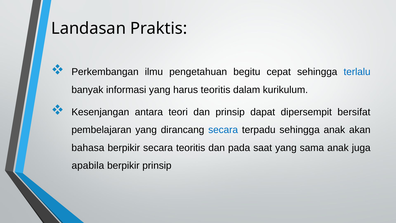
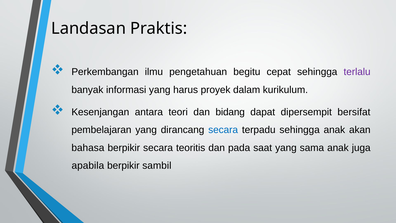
terlalu colour: blue -> purple (357, 72)
harus teoritis: teoritis -> proyek (216, 90)
dan prinsip: prinsip -> bidang (230, 112)
berpikir prinsip: prinsip -> sambil (157, 165)
